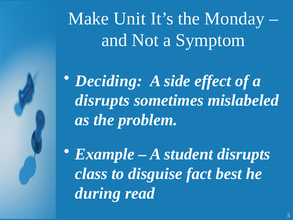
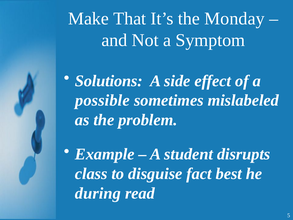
Unit: Unit -> That (130, 19)
Deciding: Deciding -> Solutions (109, 81)
disrupts: disrupts -> possible (102, 100)
